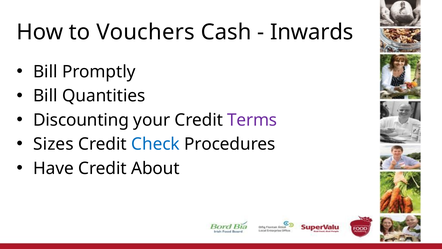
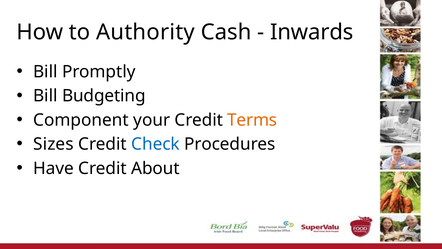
Vouchers: Vouchers -> Authority (146, 32)
Quantities: Quantities -> Budgeting (104, 96)
Discounting: Discounting -> Component (81, 120)
Terms colour: purple -> orange (252, 120)
